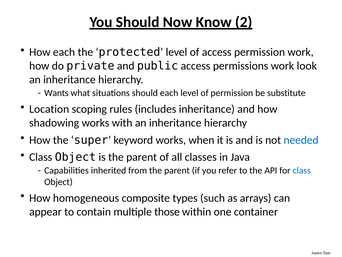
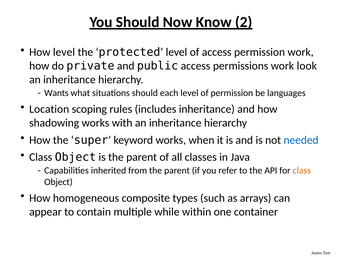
How each: each -> level (64, 52)
substitute: substitute -> languages (286, 93)
class colour: blue -> orange (302, 170)
those: those -> while (167, 211)
